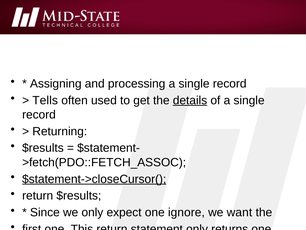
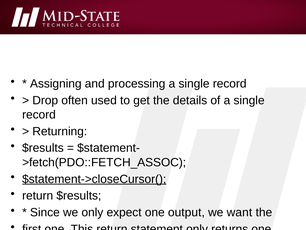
Tells: Tells -> Drop (45, 100)
details underline: present -> none (190, 100)
ignore: ignore -> output (186, 212)
